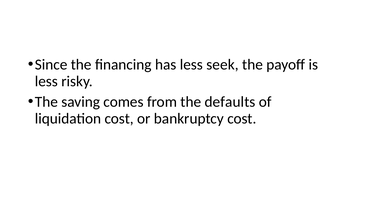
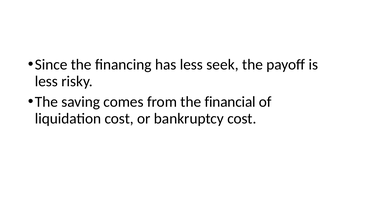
defaults: defaults -> financial (230, 102)
